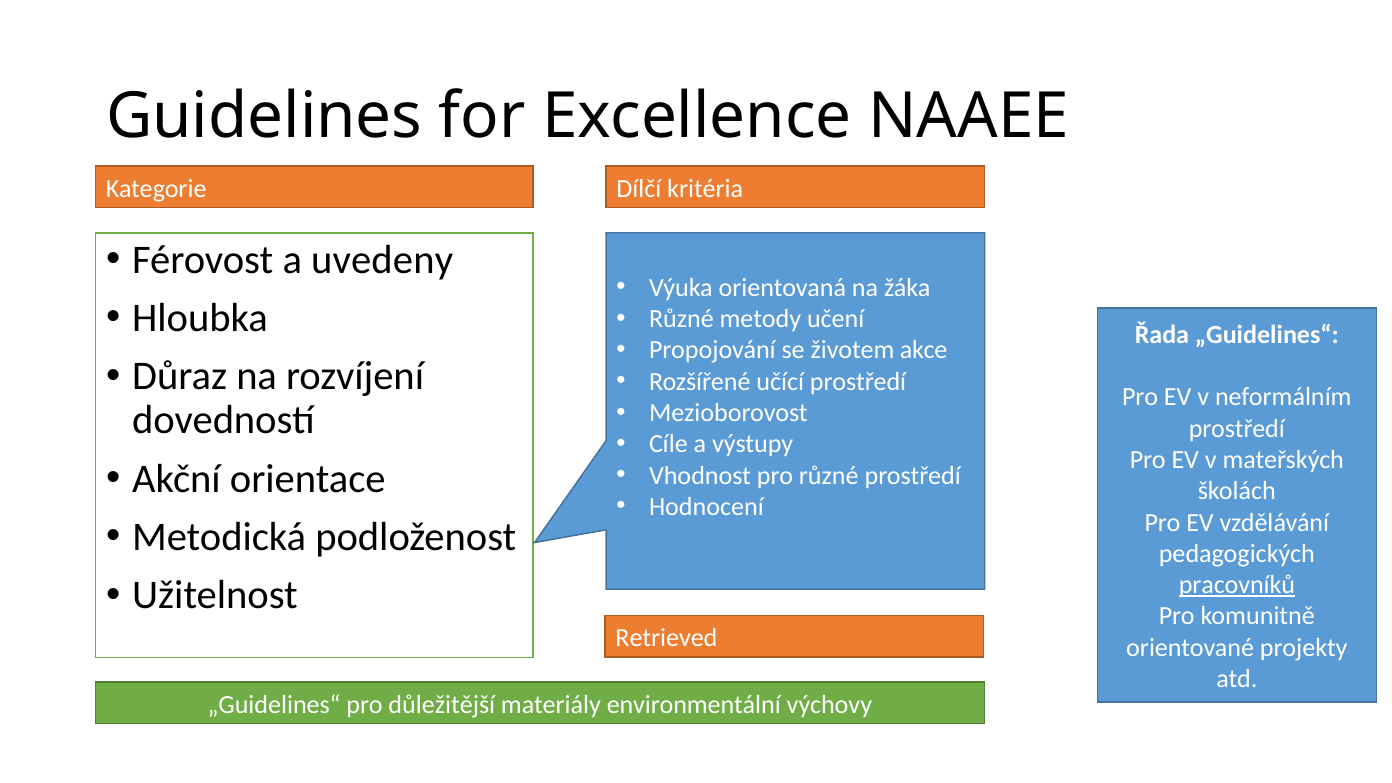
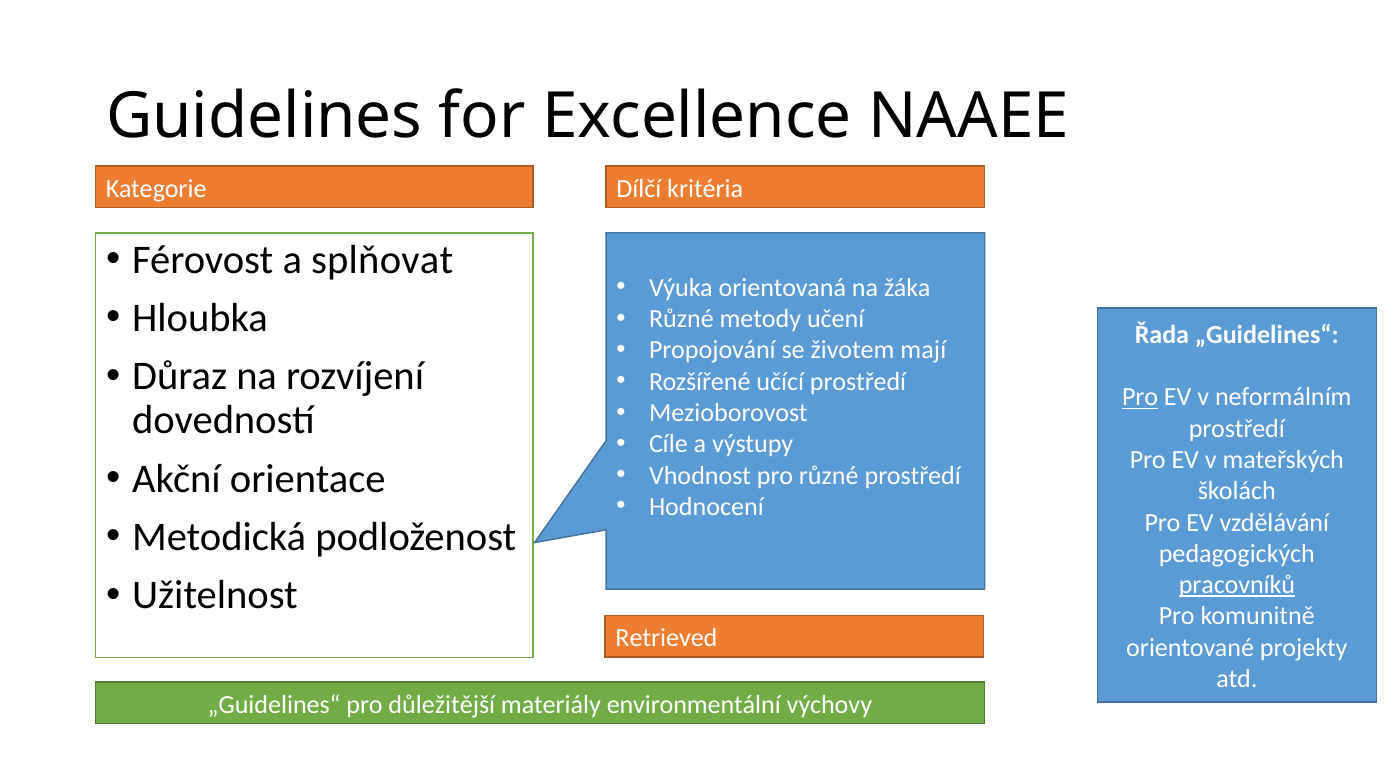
uvedeny: uvedeny -> splňovat (382, 260)
akce: akce -> mají (923, 350)
Pro underline: none -> present (1140, 397)
